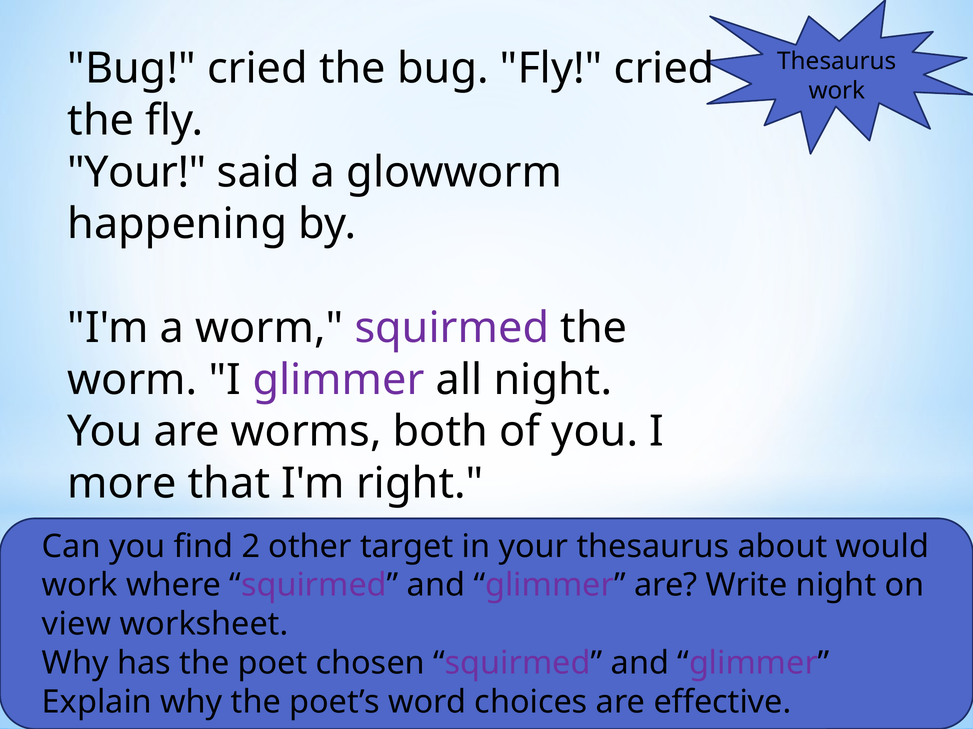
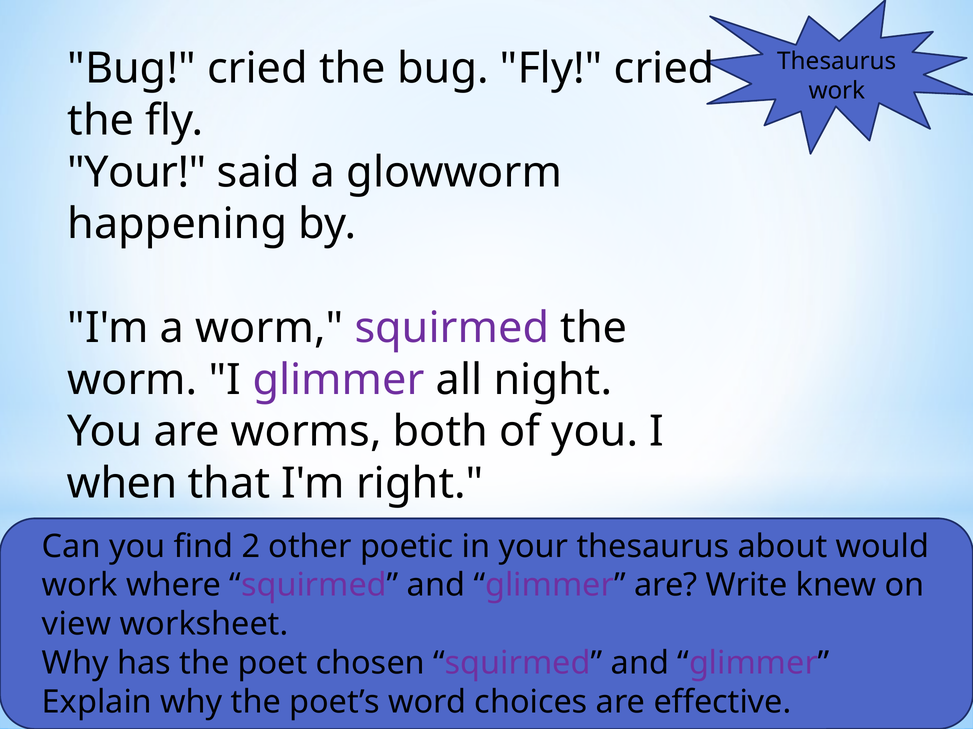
more: more -> when (122, 484)
target: target -> poetic (407, 547)
Write night: night -> knew (836, 586)
